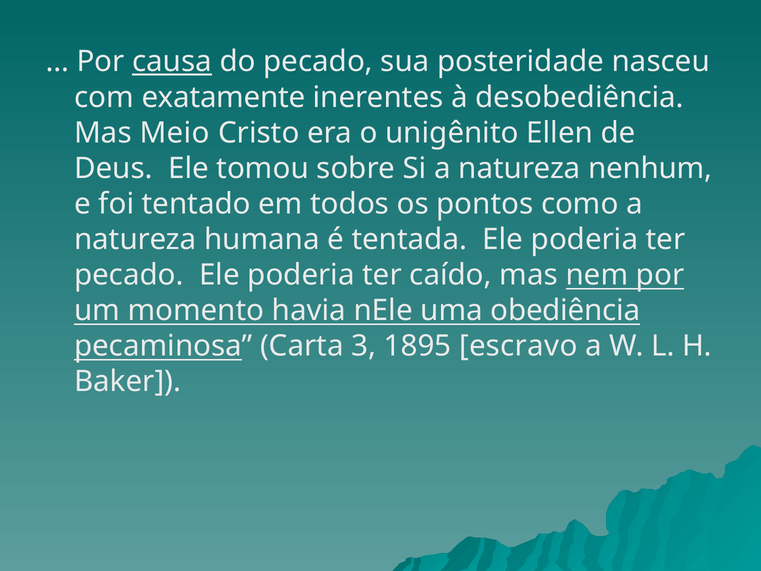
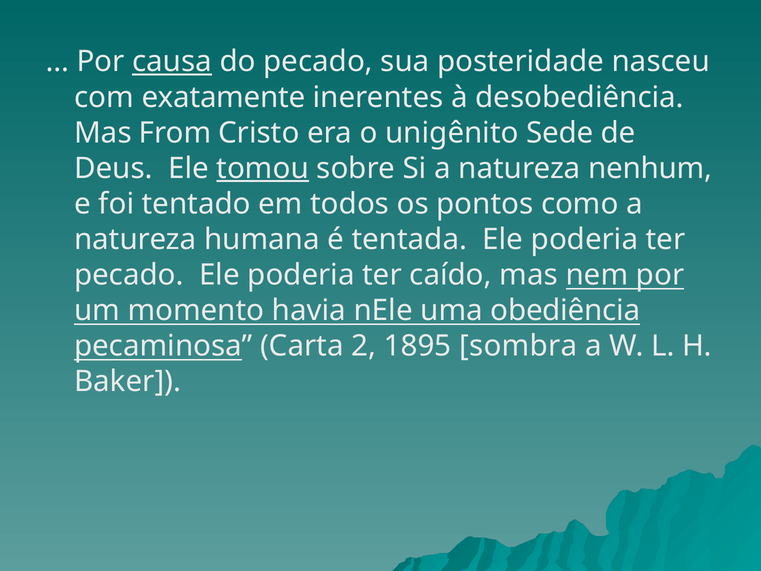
Meio: Meio -> From (175, 133)
Ellen: Ellen -> Sede (560, 133)
tomou underline: none -> present (263, 168)
3: 3 -> 2 (364, 346)
escravo: escravo -> sombra (518, 346)
